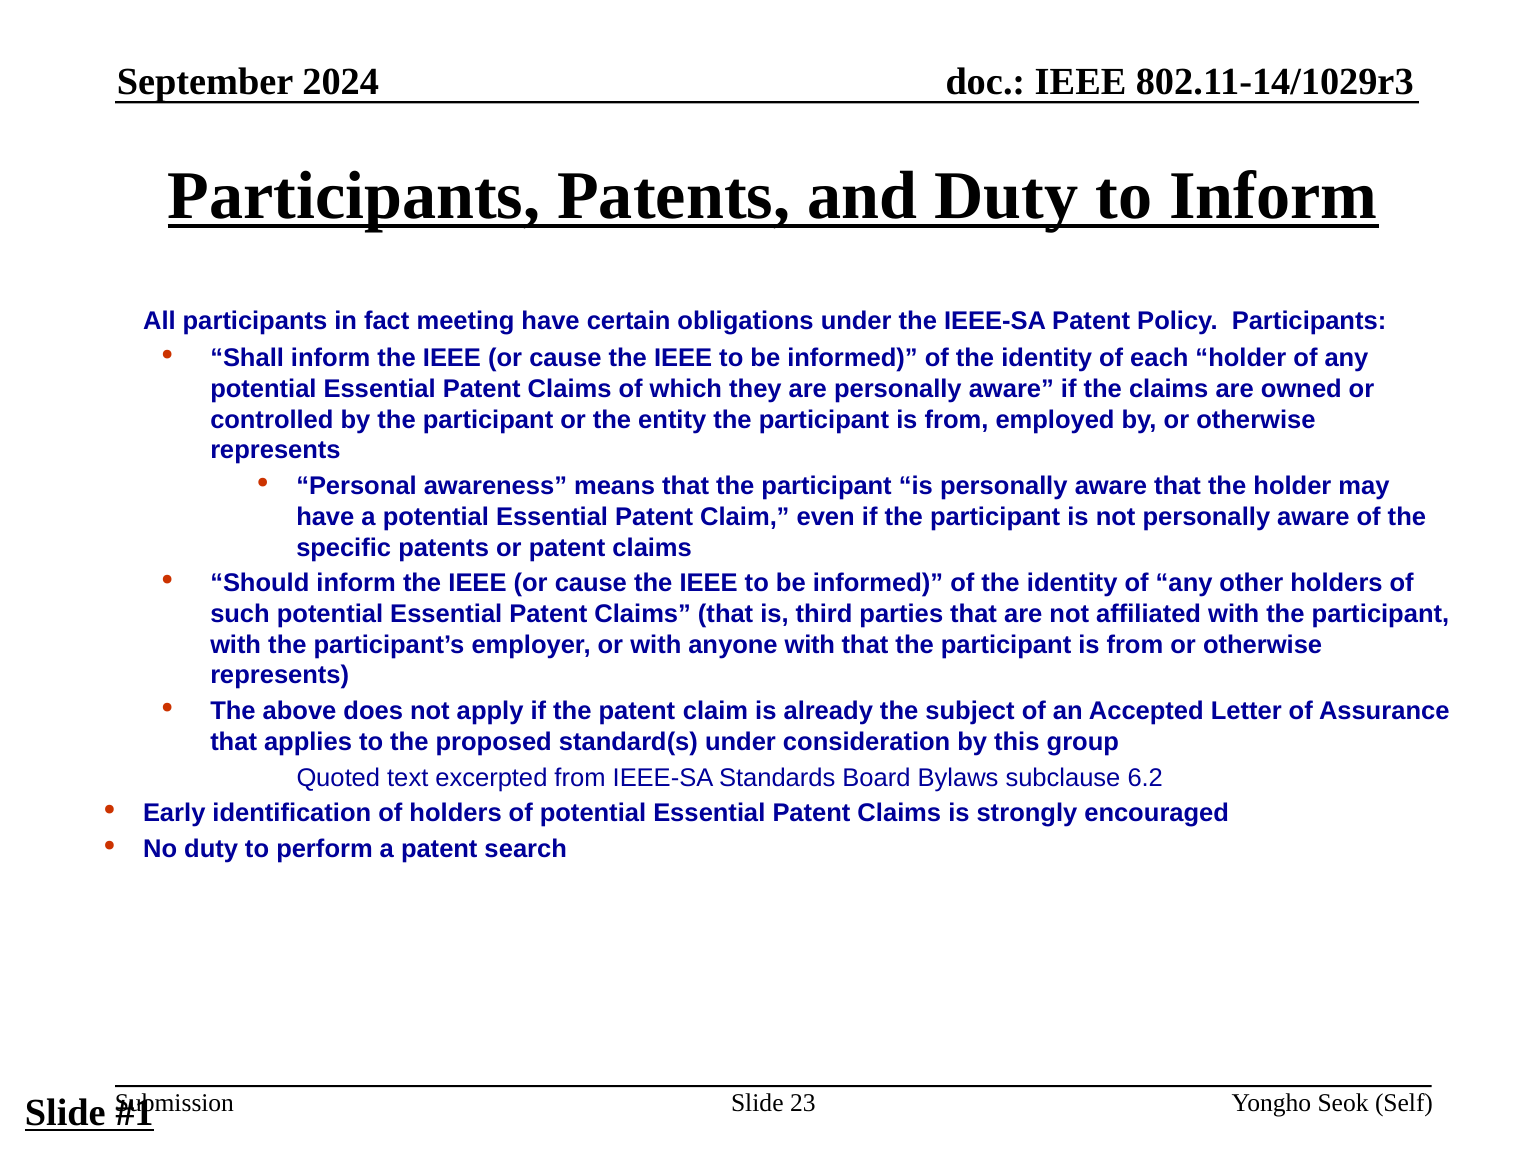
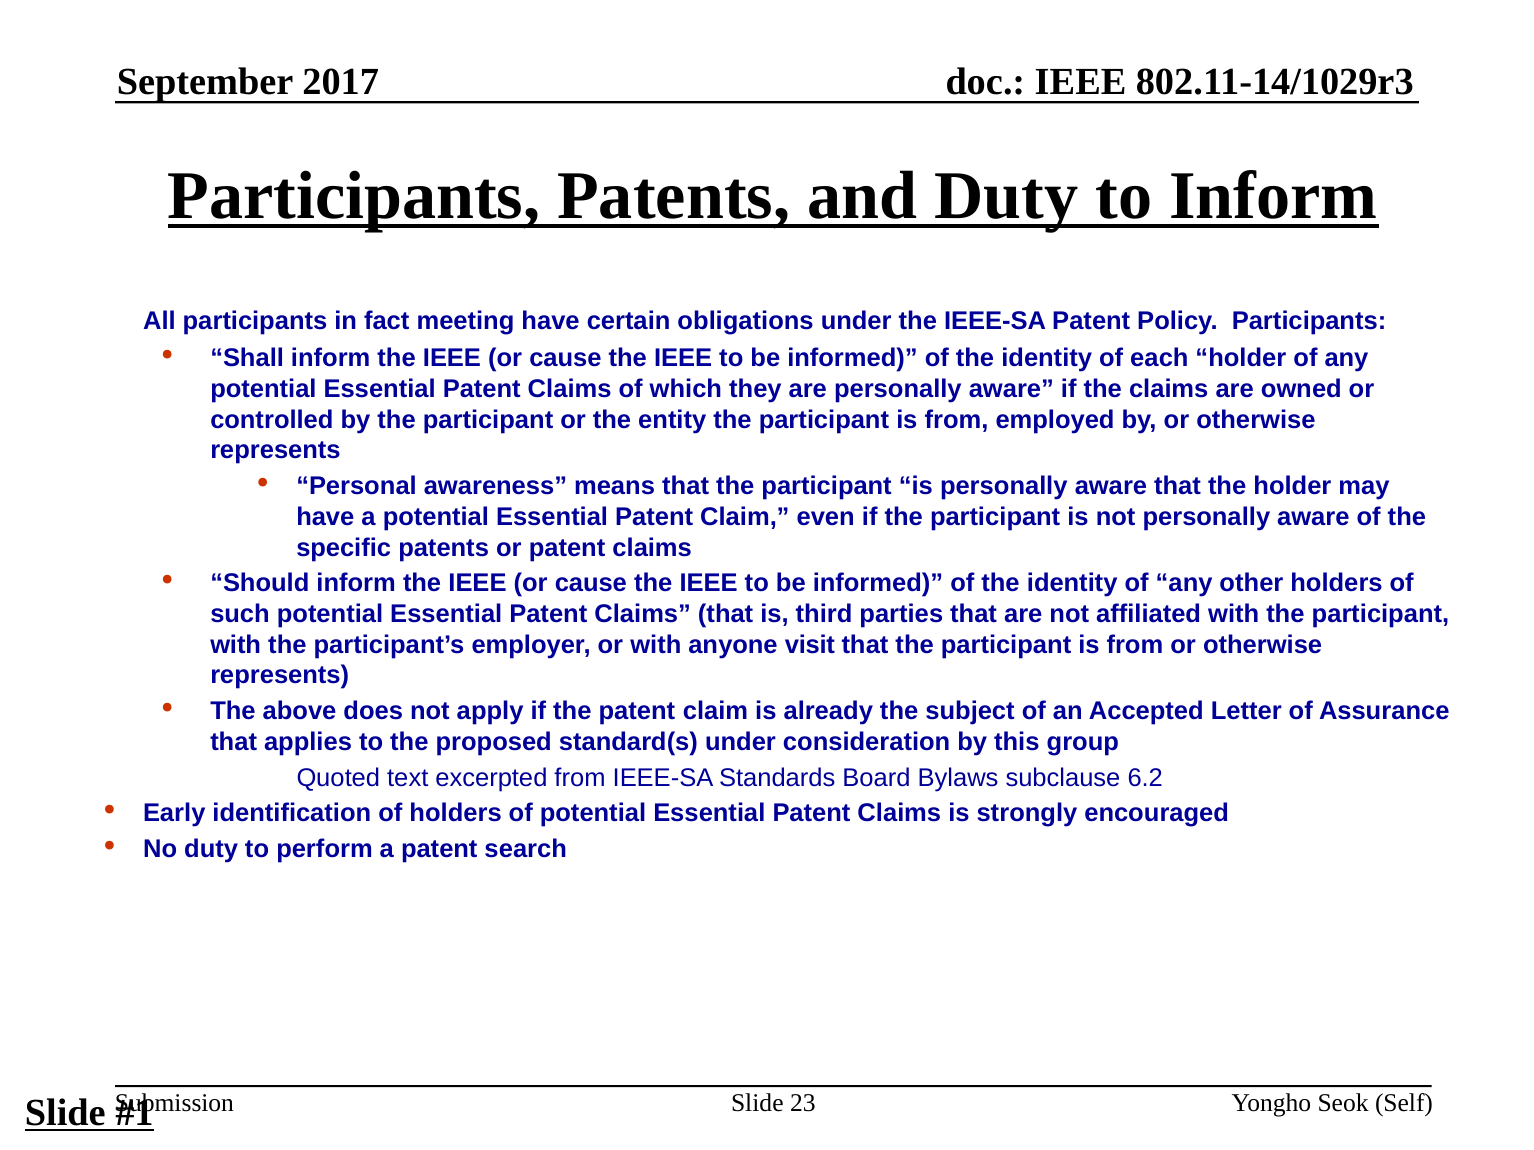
2024: 2024 -> 2017 (341, 82)
anyone with: with -> visit (810, 645)
